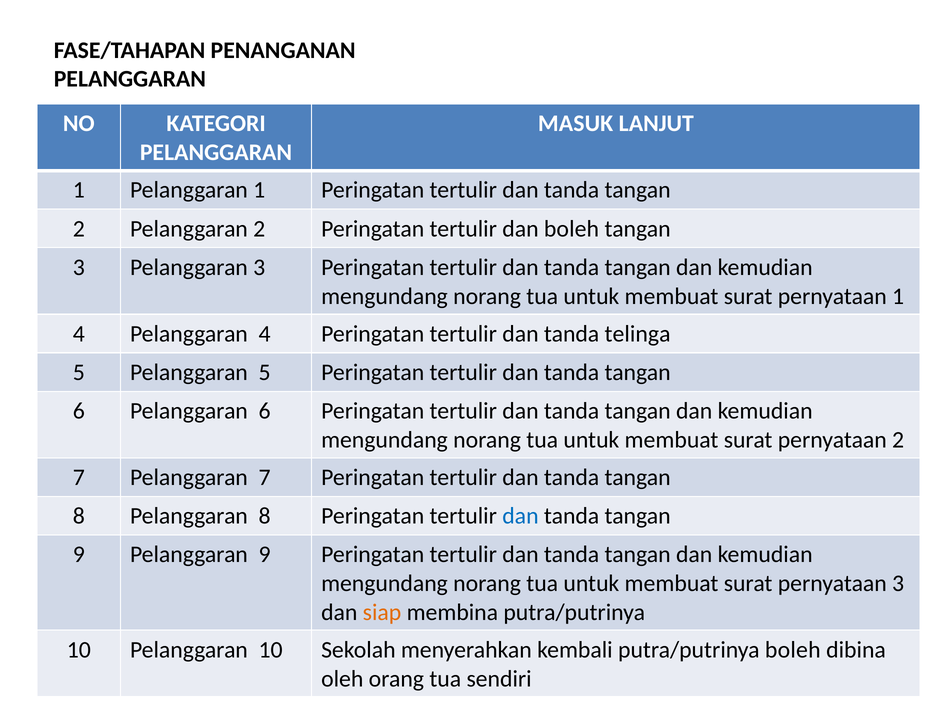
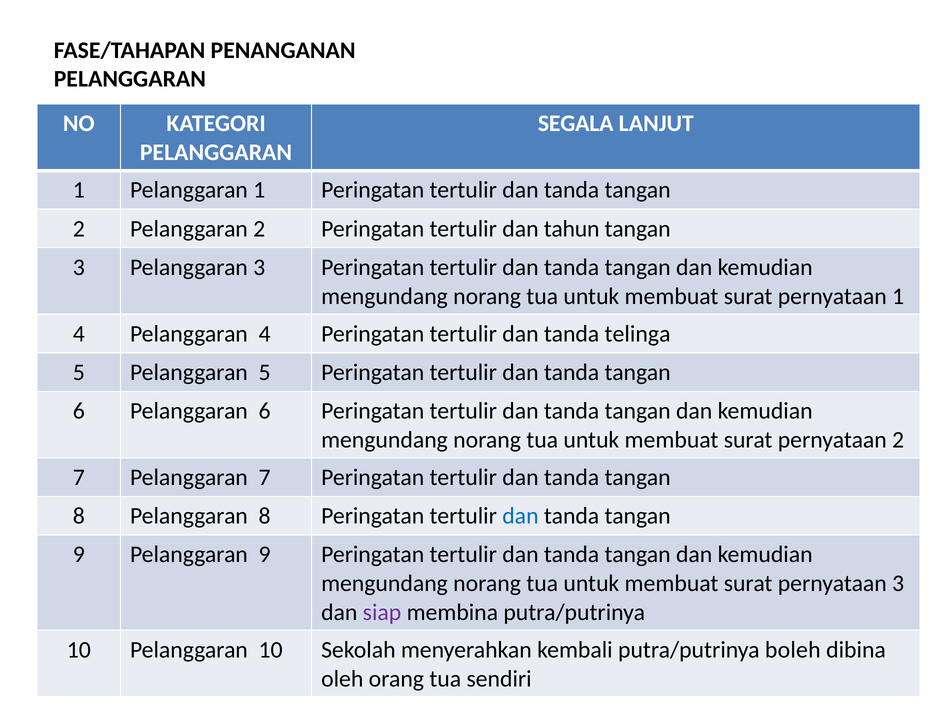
MASUK: MASUK -> SEGALA (576, 123)
dan boleh: boleh -> tahun (572, 229)
siap colour: orange -> purple (382, 612)
